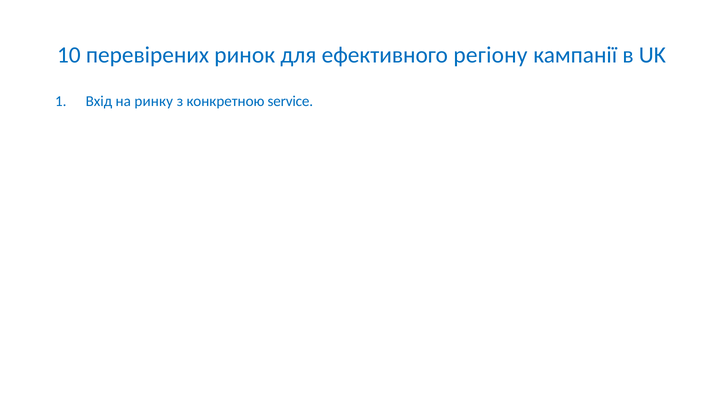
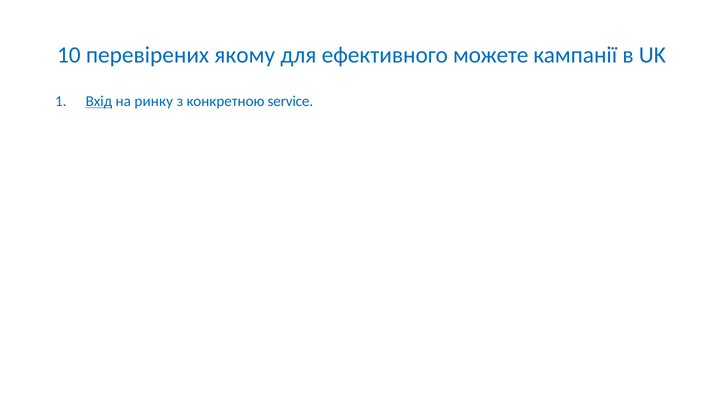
ринок: ринок -> якому (245, 55)
регіону: регіону -> можете (491, 55)
Вхід underline: none -> present (99, 101)
